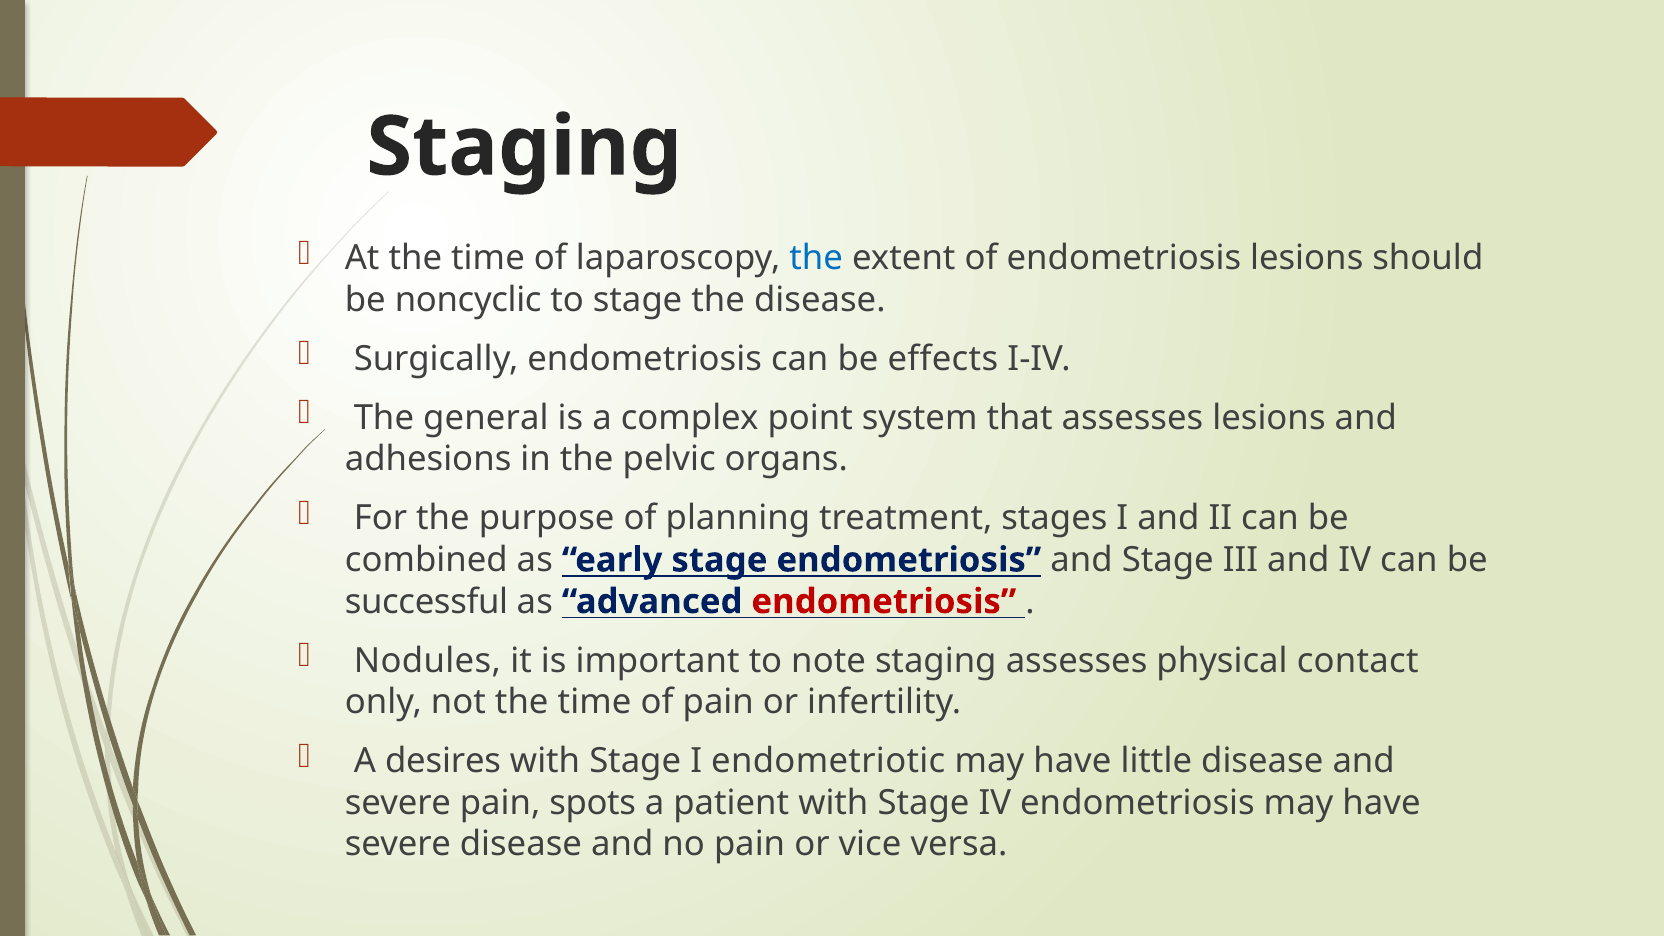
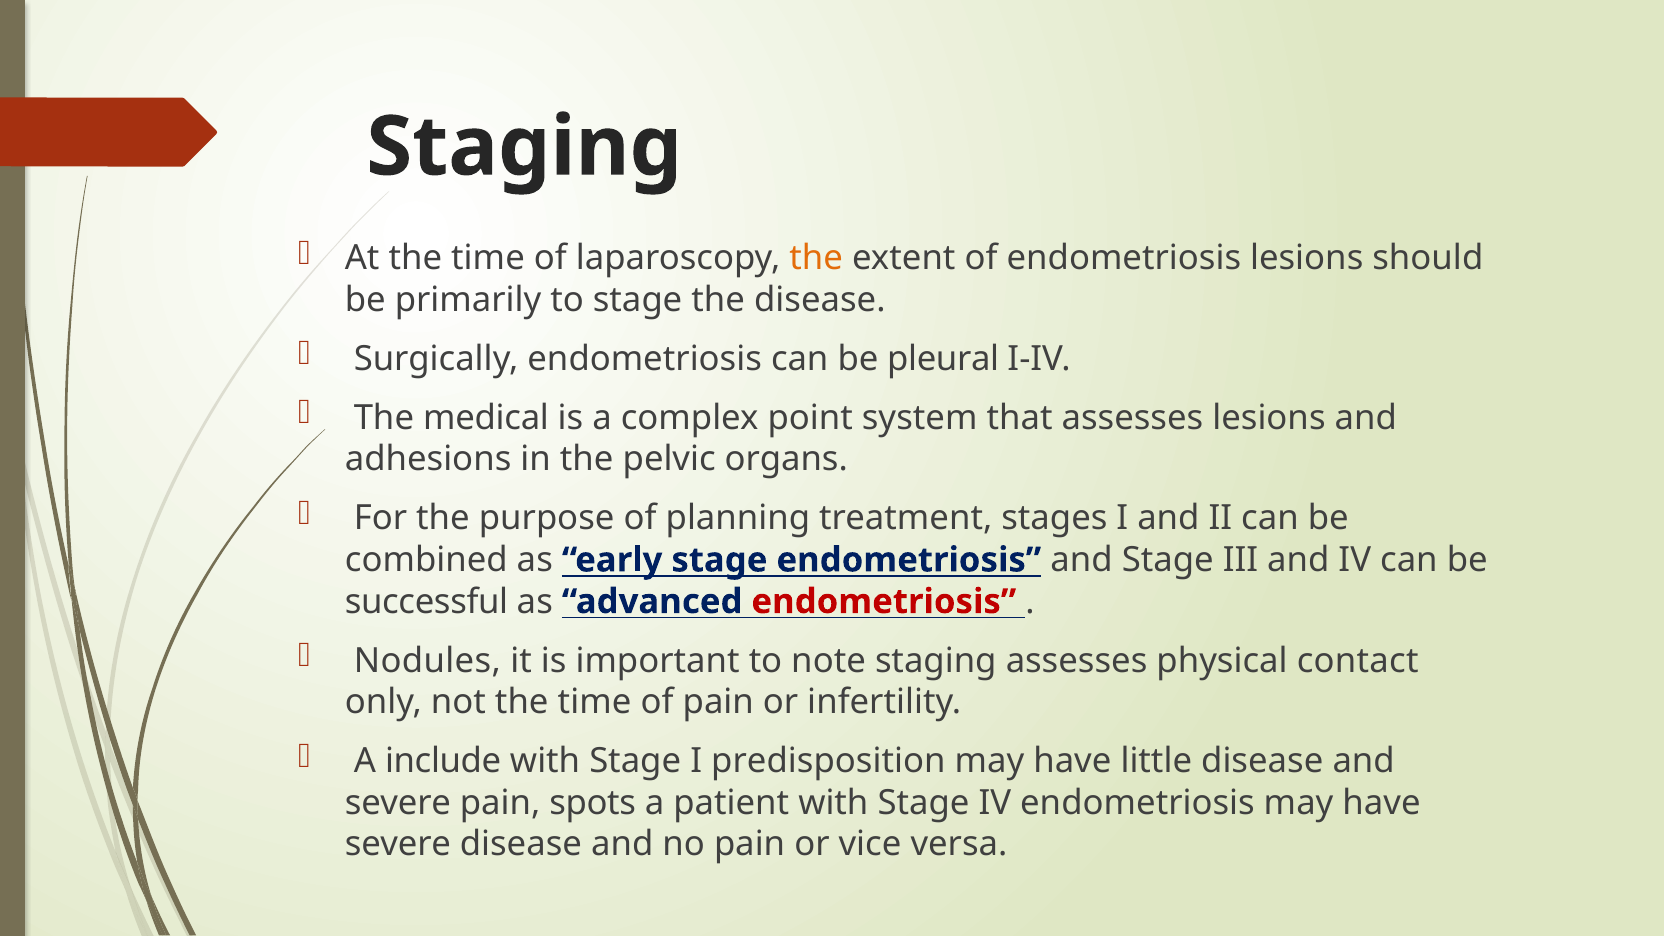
the colour: blue -> orange (816, 258)
noncyclic: noncyclic -> primarily (468, 300)
effects: effects -> pleural (943, 359)
general: general -> medical (486, 418)
desires: desires -> include (443, 761)
endometriotic: endometriotic -> predisposition (828, 761)
